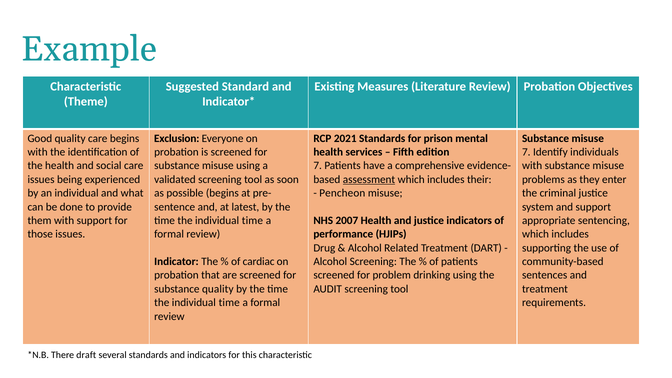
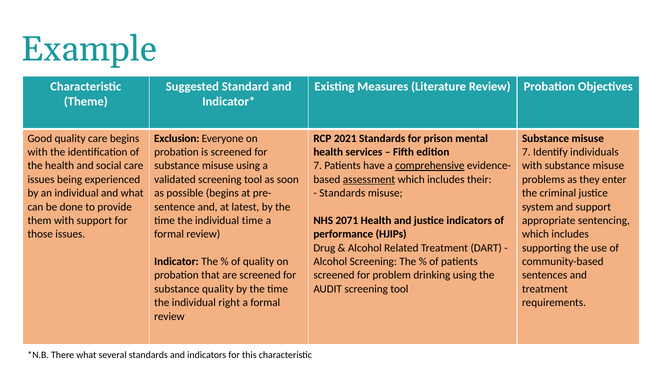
comprehensive underline: none -> present (430, 166)
Pencheon: Pencheon -> Standards (342, 193)
2007: 2007 -> 2071 (347, 221)
of cardiac: cardiac -> quality (259, 262)
time: time -> right (229, 303)
There draft: draft -> what (86, 355)
